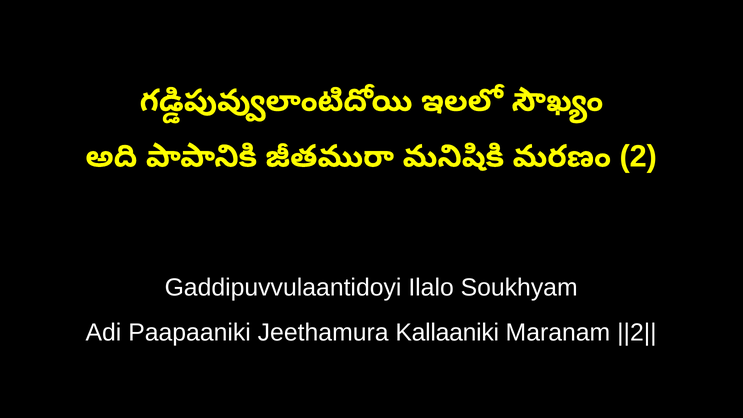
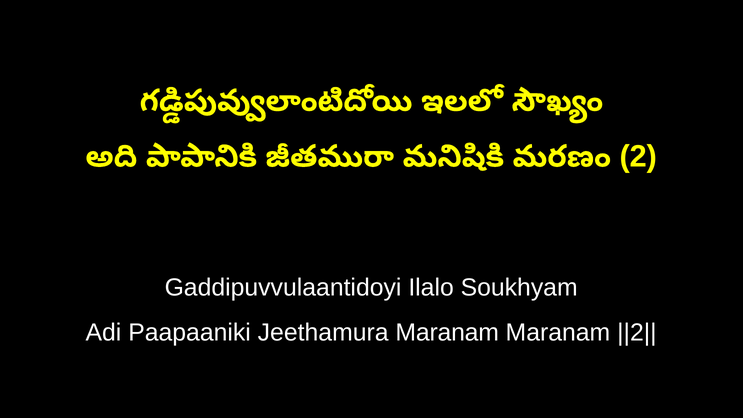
Jeethamura Kallaaniki: Kallaaniki -> Maranam (447, 332)
